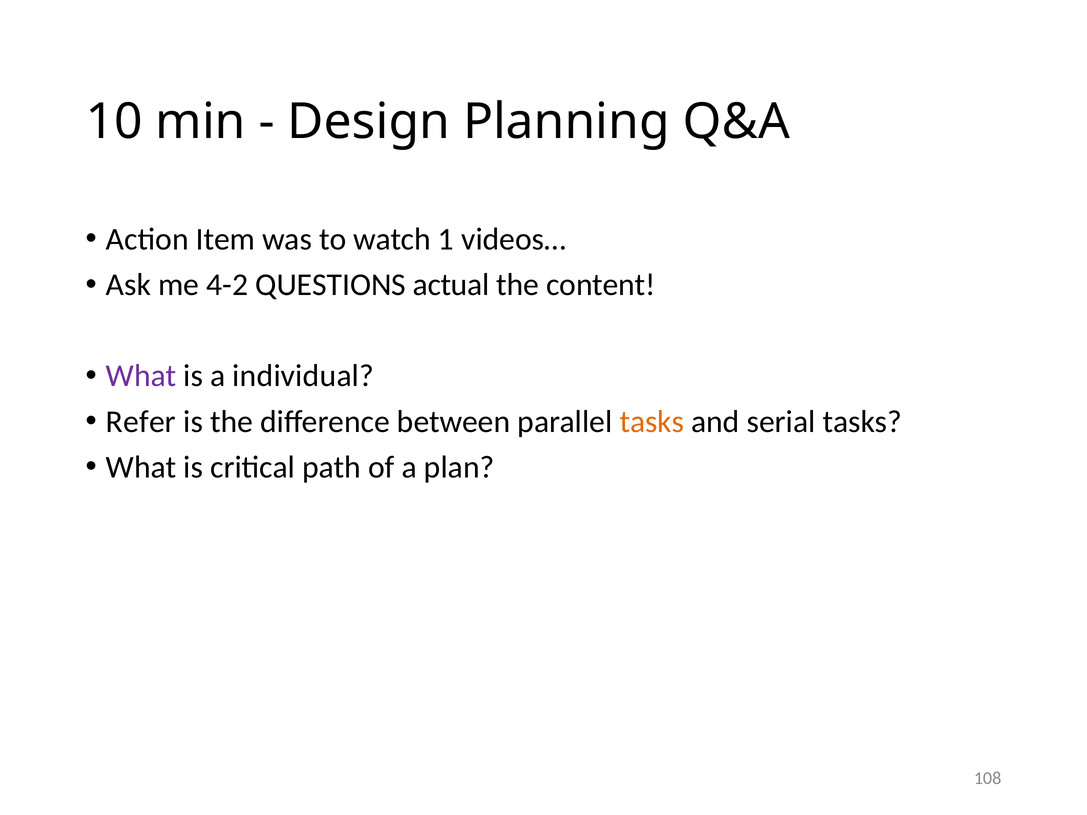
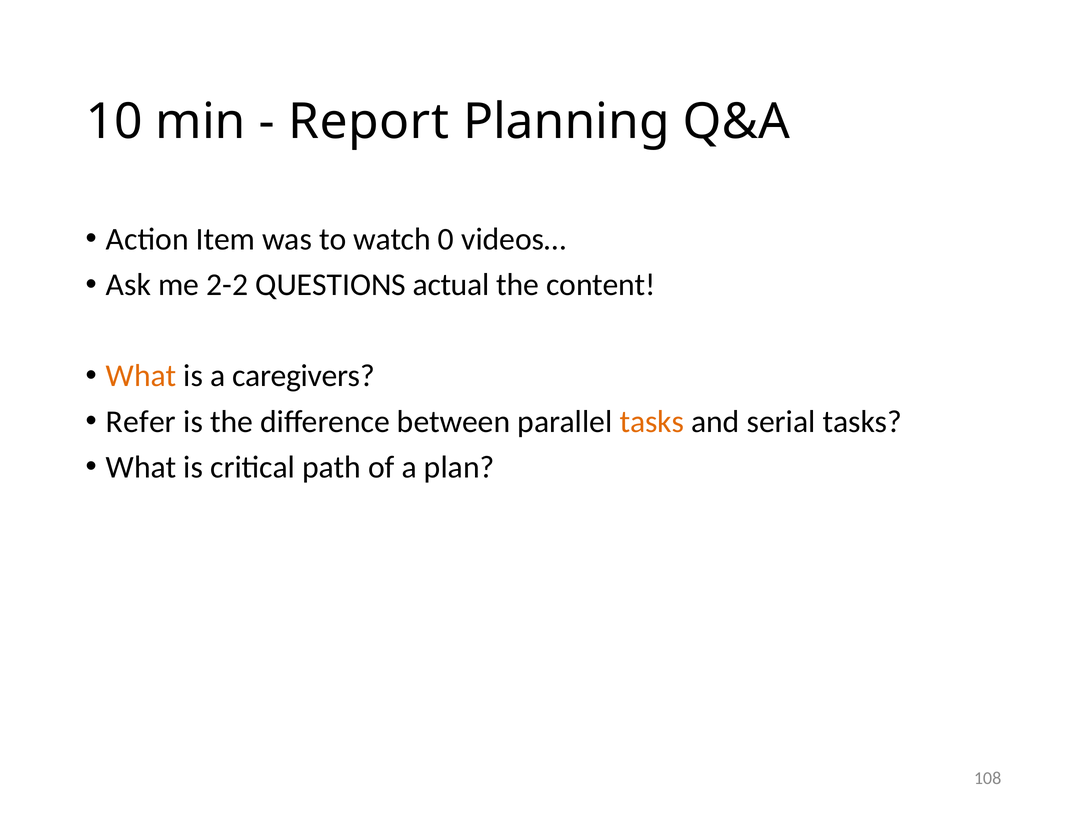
Design: Design -> Report (369, 122)
1: 1 -> 0 (446, 239)
4-2: 4-2 -> 2-2 (227, 285)
What colour: purple -> orange (141, 376)
individual: individual -> caregivers (303, 376)
